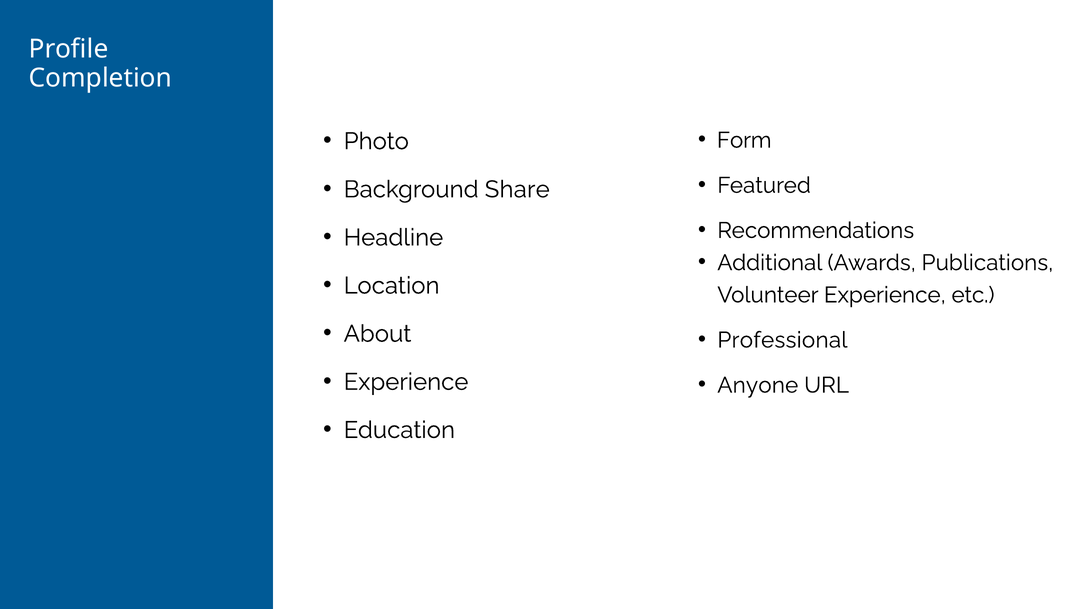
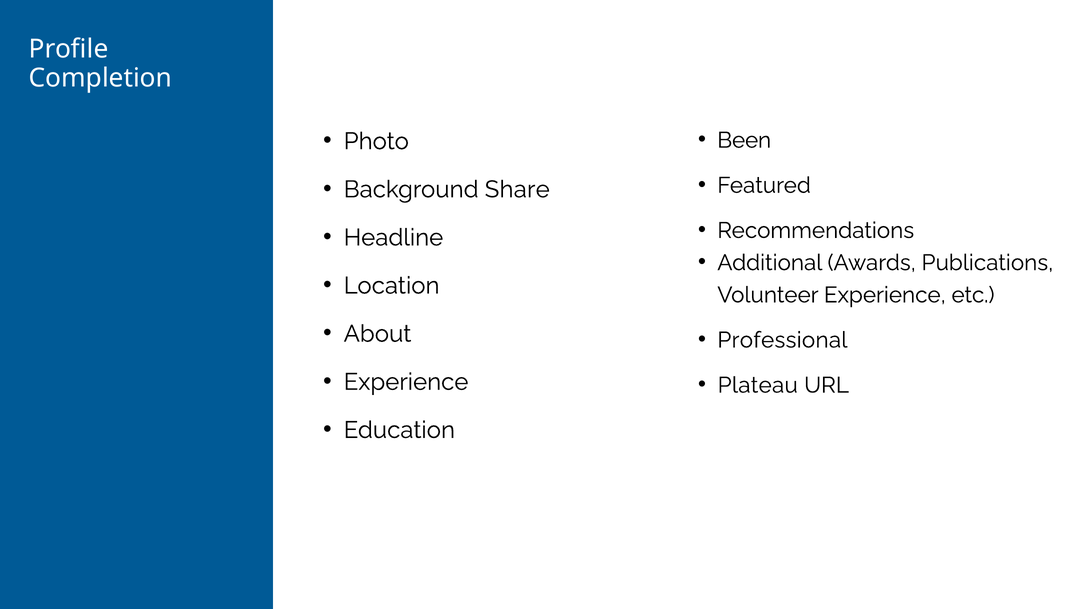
Form: Form -> Been (744, 140)
Anyone: Anyone -> Plateau (758, 385)
